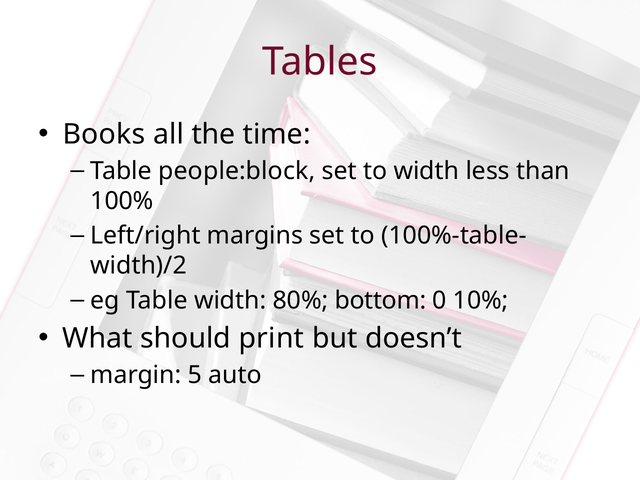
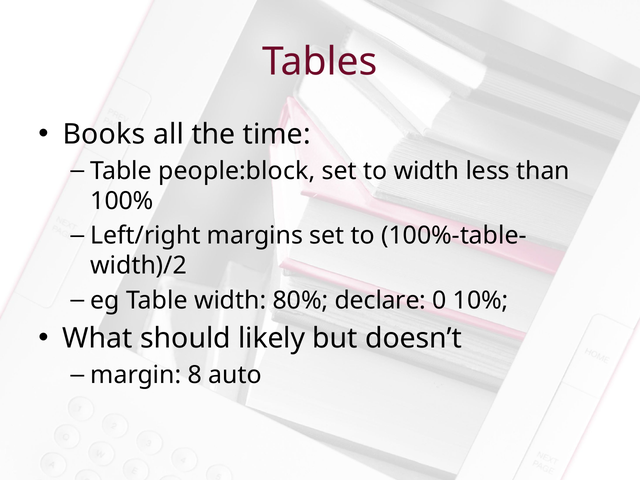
bottom: bottom -> declare (380, 301)
print: print -> likely (272, 338)
5: 5 -> 8 (195, 375)
